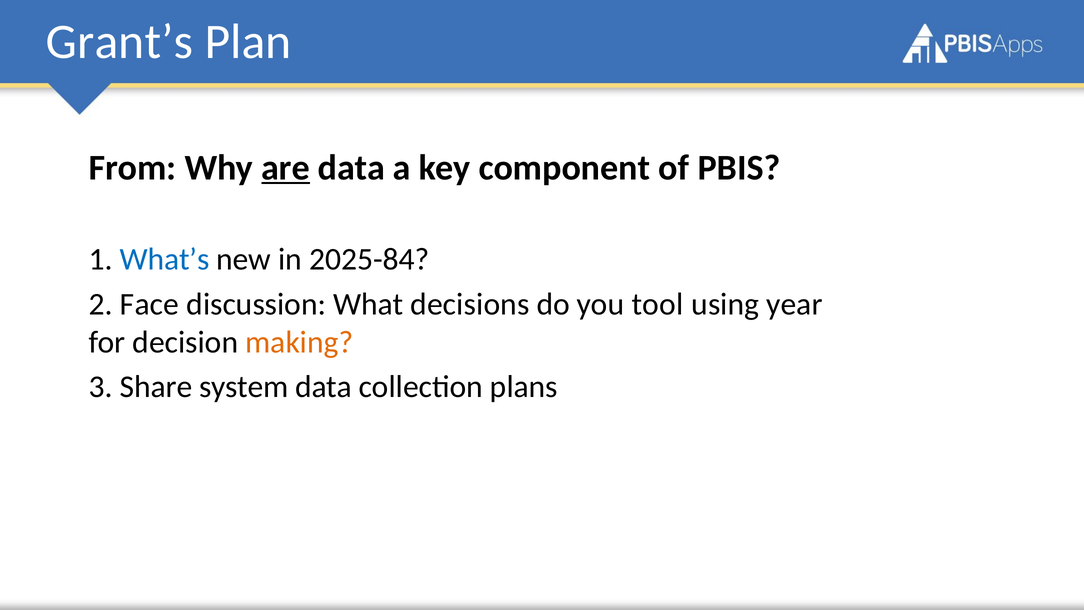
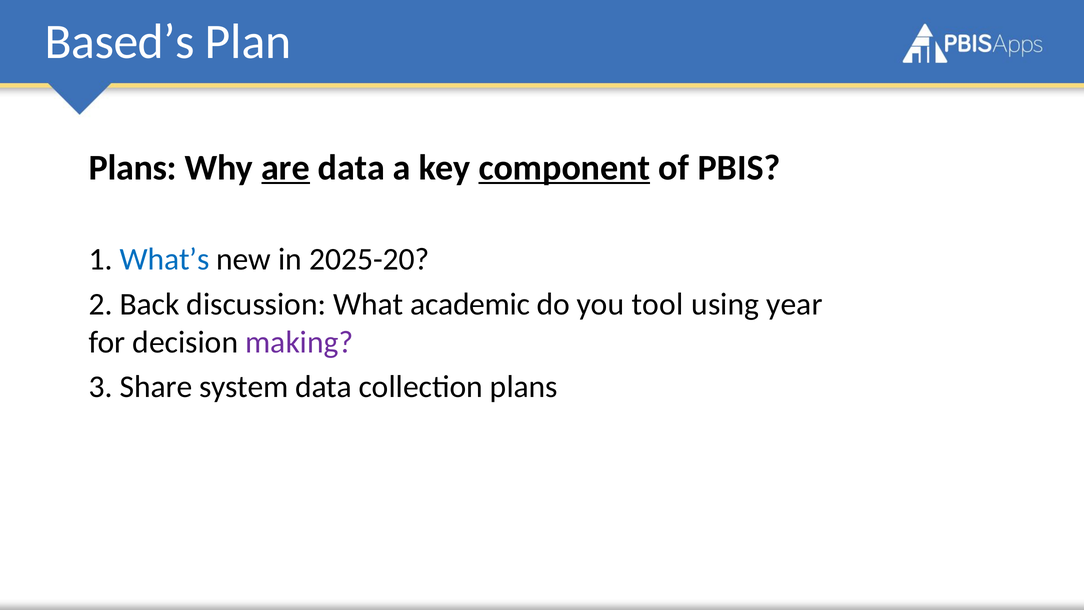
Grant’s: Grant’s -> Based’s (120, 42)
From: From -> Plans (133, 168)
component underline: none -> present (564, 168)
2025-84: 2025-84 -> 2025-20 (369, 259)
Face: Face -> Back (150, 304)
decisions: decisions -> academic (470, 304)
making colour: orange -> purple (299, 342)
